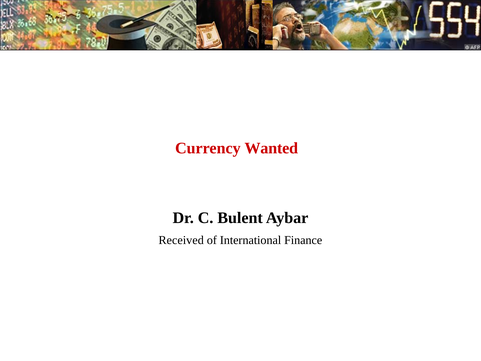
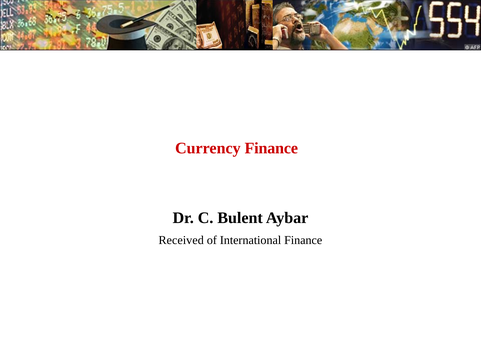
Currency Wanted: Wanted -> Finance (271, 148)
